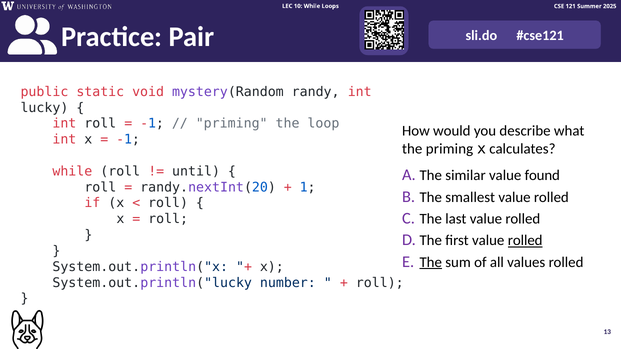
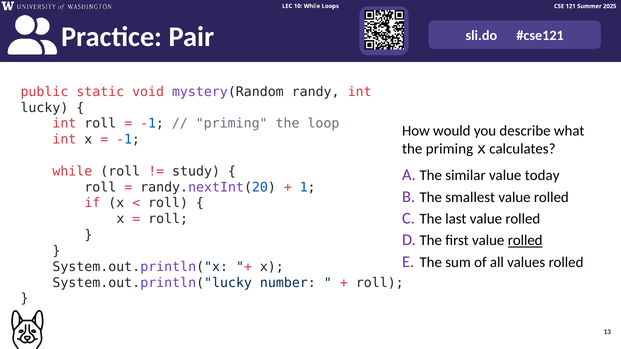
until: until -> study (196, 171)
found: found -> today (542, 176)
The underline: present -> none (431, 262)
